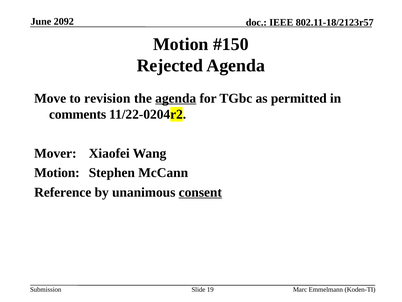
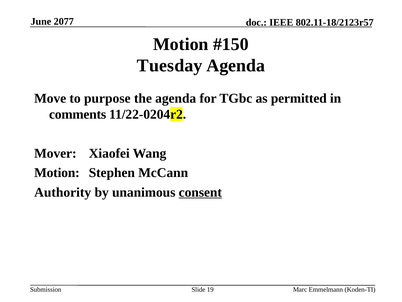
2092: 2092 -> 2077 (64, 21)
Rejected: Rejected -> Tuesday (170, 66)
revision: revision -> purpose (107, 98)
agenda underline: present -> none (176, 98)
Reference: Reference -> Authority (63, 192)
